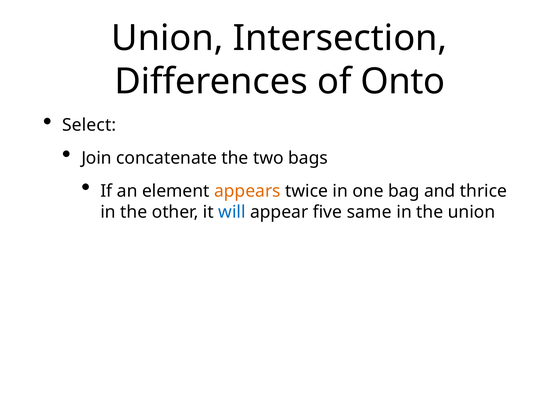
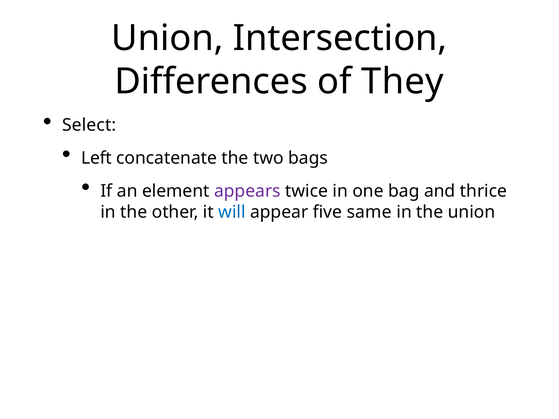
Onto: Onto -> They (402, 82)
Join: Join -> Left (97, 158)
appears colour: orange -> purple (247, 191)
